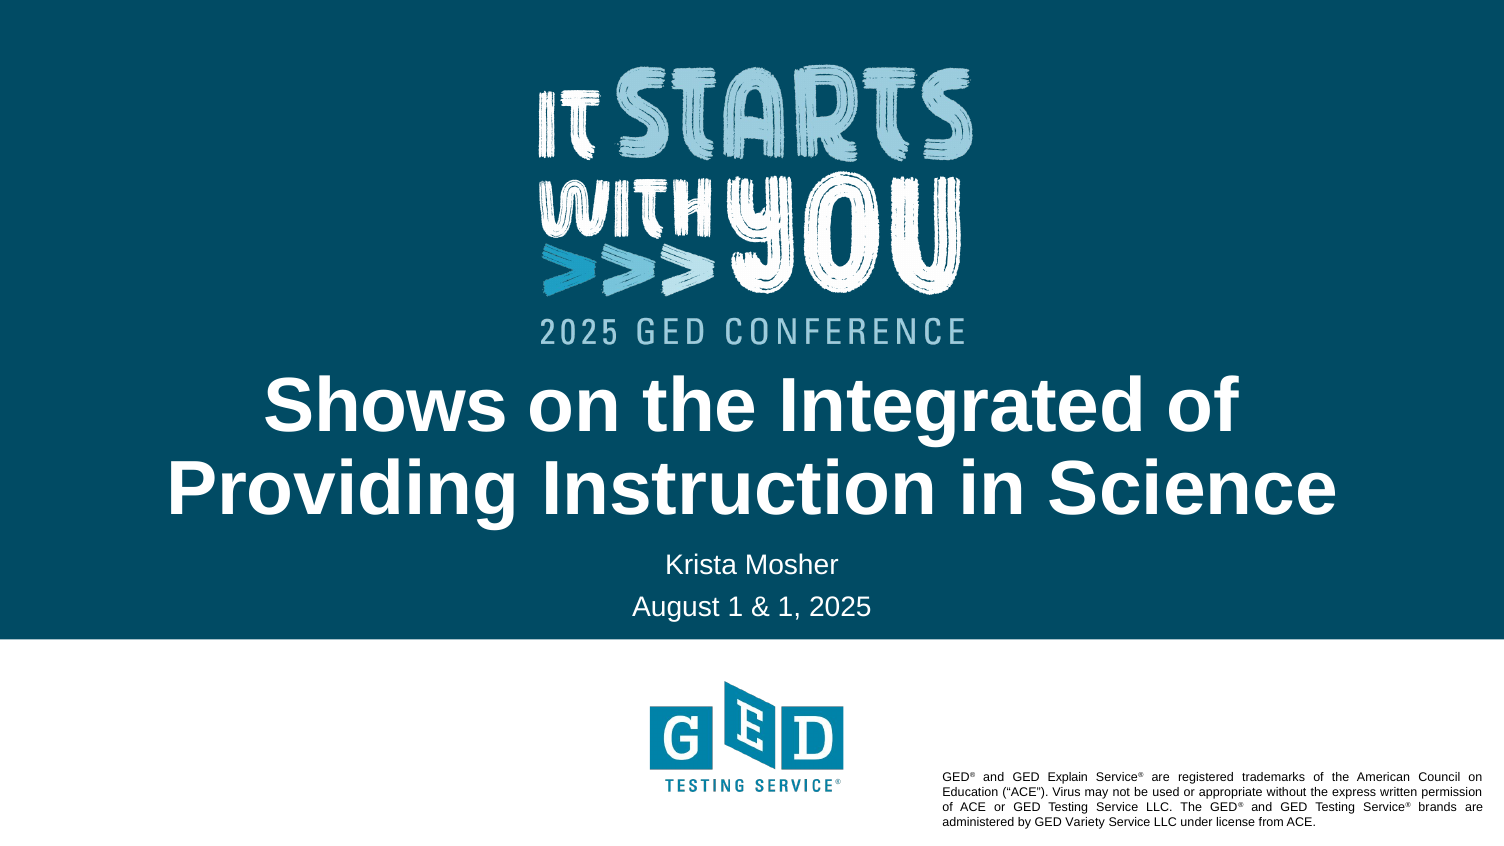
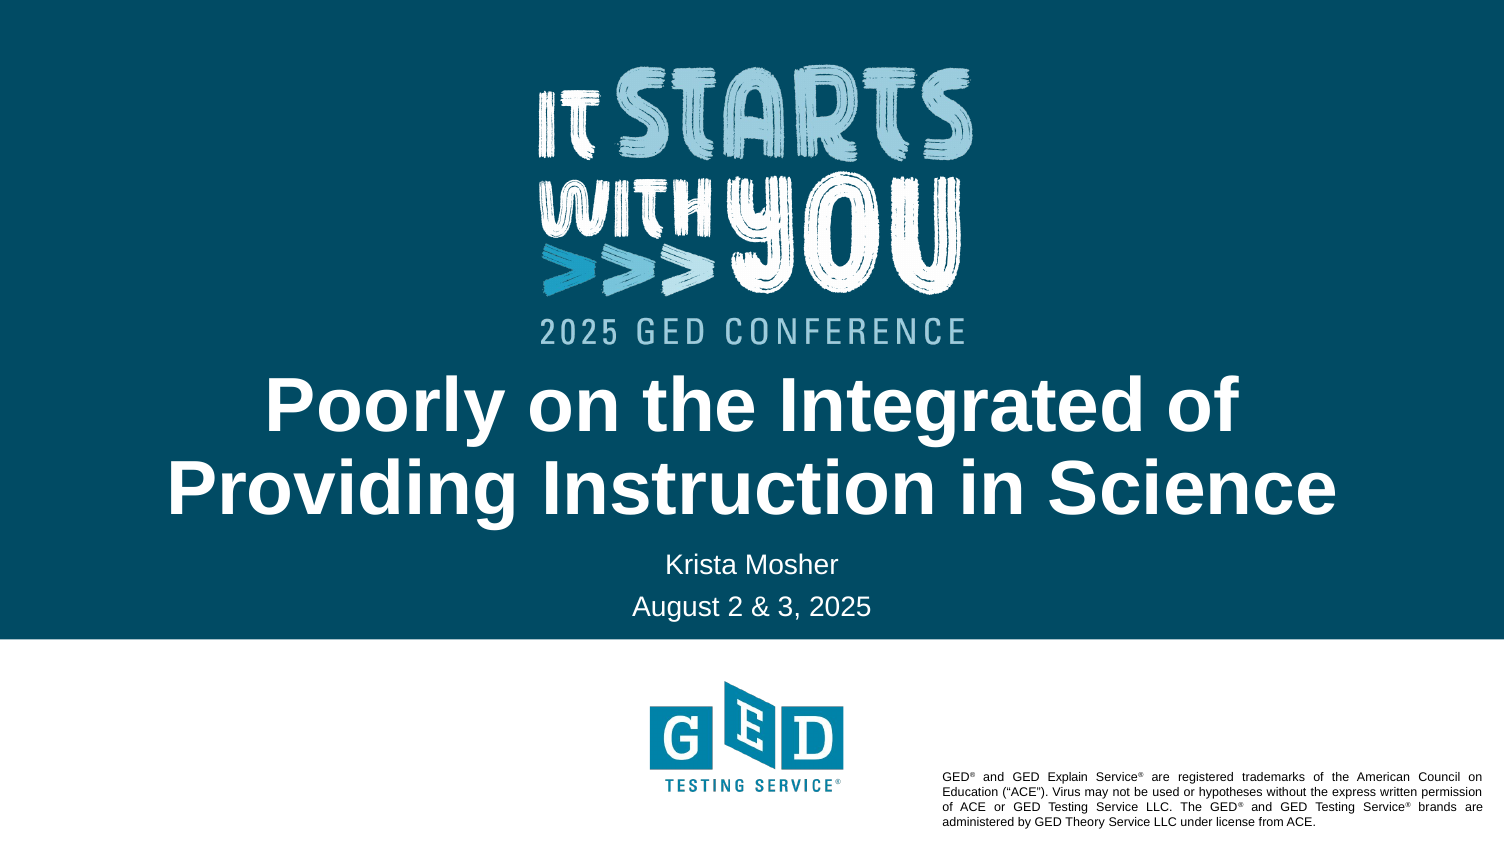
Shows: Shows -> Poorly (385, 406)
August 1: 1 -> 2 (735, 608)
1: 1 -> 3 (789, 608)
appropriate: appropriate -> hypotheses (1231, 793)
Variety: Variety -> Theory (1085, 823)
